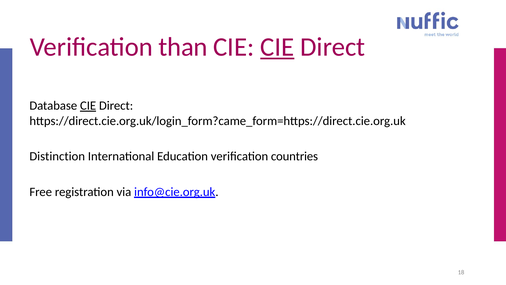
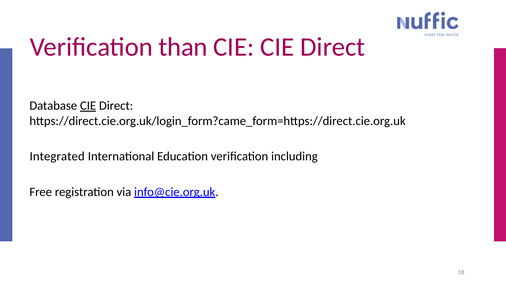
CIE underline: present -> none (277, 47)
Distinction: Distinction -> Integrated (57, 156)
countries: countries -> including (294, 156)
